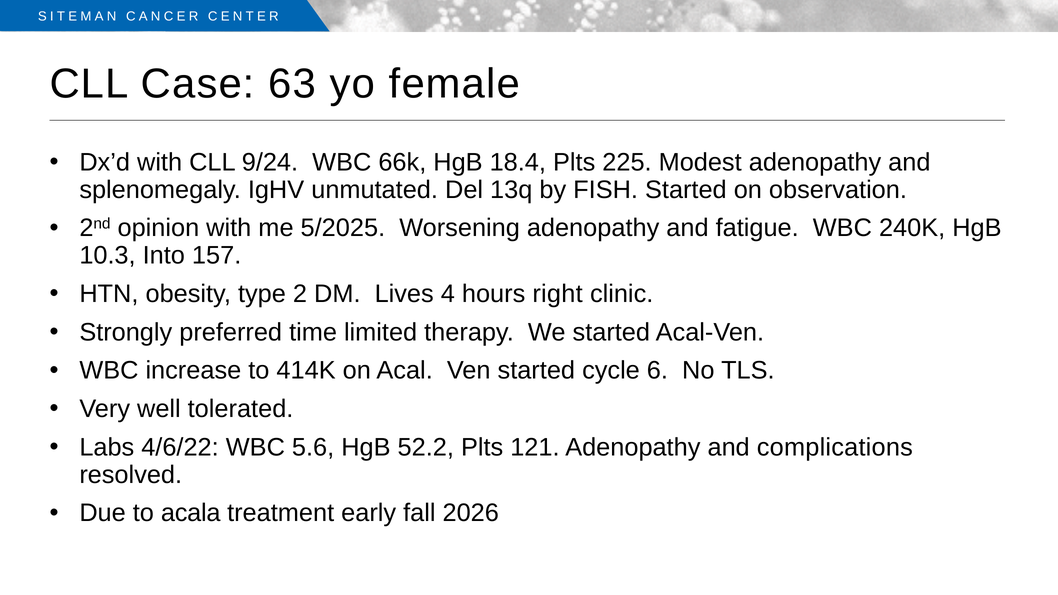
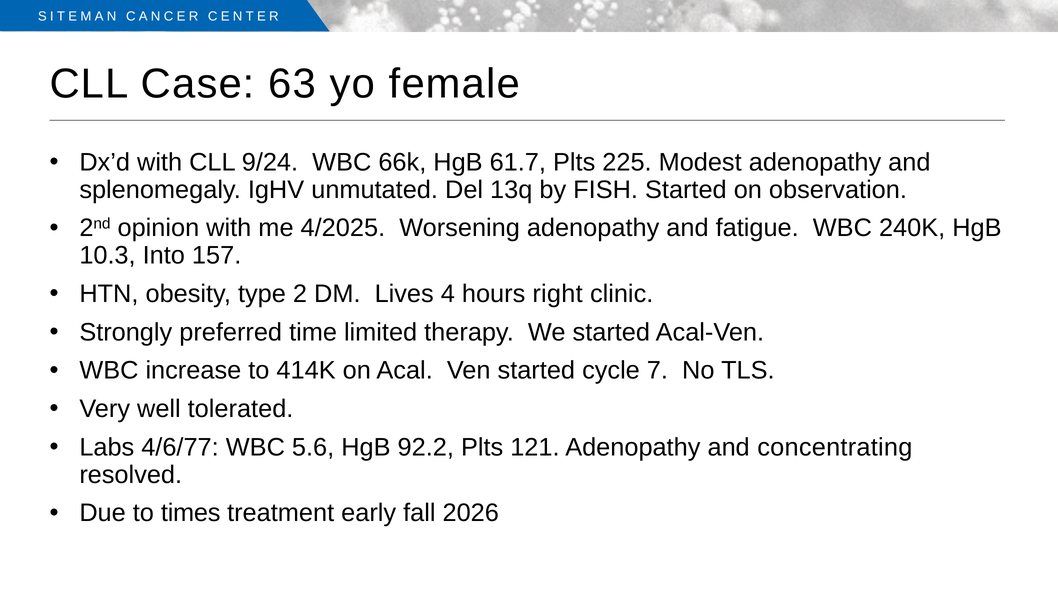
18.4: 18.4 -> 61.7 (518, 162)
5/2025: 5/2025 -> 4/2025 (343, 228)
6: 6 -> 7 (657, 371)
4/6/22: 4/6/22 -> 4/6/77 (180, 447)
52.2: 52.2 -> 92.2 (426, 447)
complications: complications -> concentrating (835, 447)
acala: acala -> times (191, 513)
